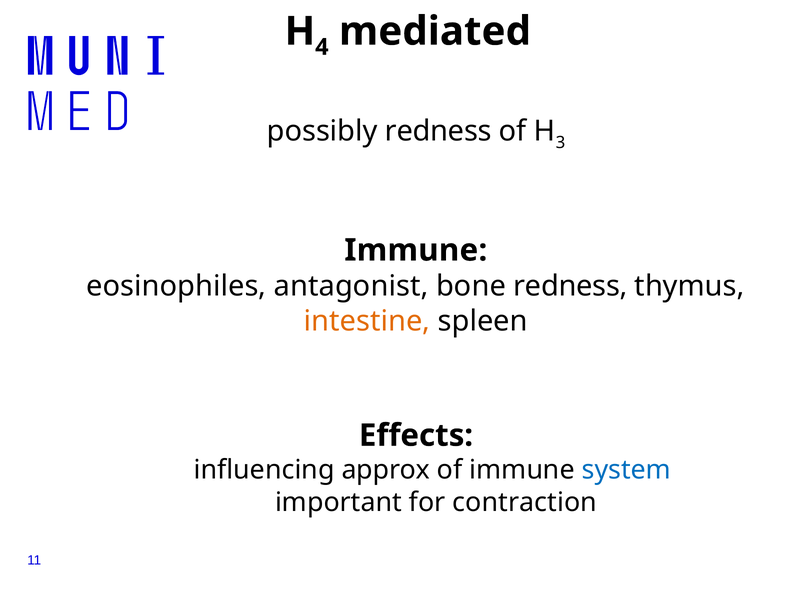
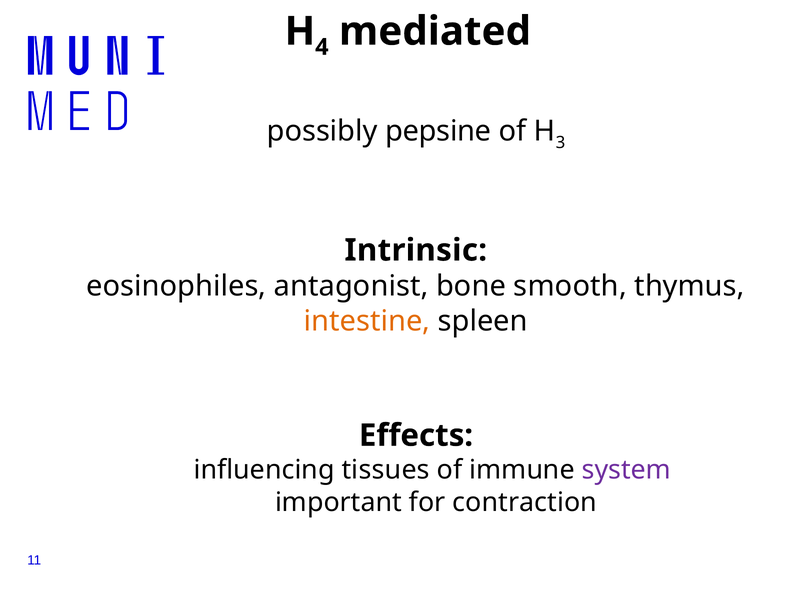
possibly redness: redness -> pepsine (438, 131)
Immune: Immune -> Intrinsic (416, 250)
bone redness: redness -> smooth (570, 286)
approx: approx -> tissues (386, 470)
system colour: blue -> purple (626, 470)
